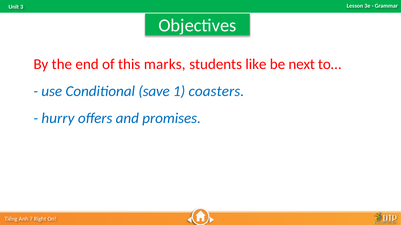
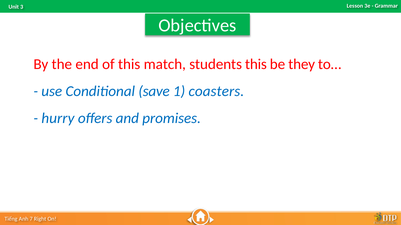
marks: marks -> match (165, 64)
students like: like -> this (256, 64)
next: next -> they (302, 64)
